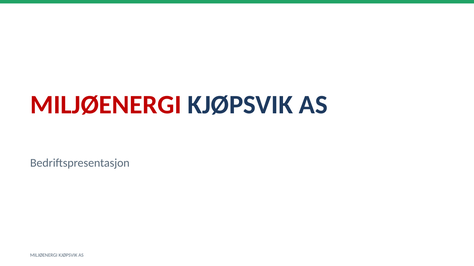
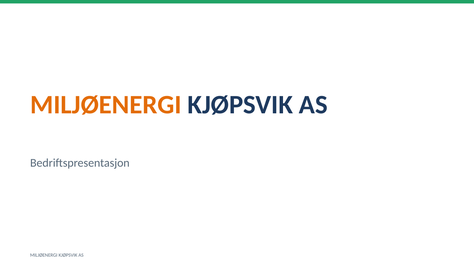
MILJØENERGI colour: red -> orange (106, 105)
